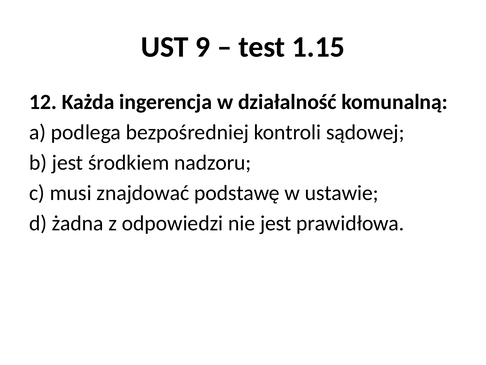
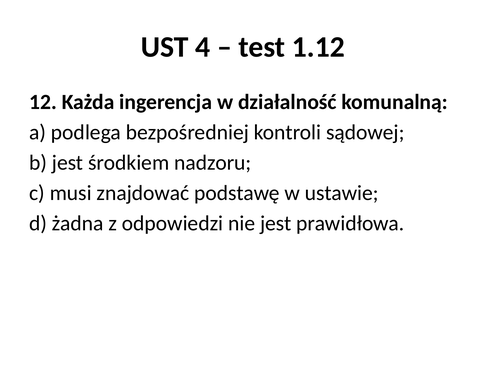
9: 9 -> 4 (203, 47)
1.15: 1.15 -> 1.12 (318, 47)
